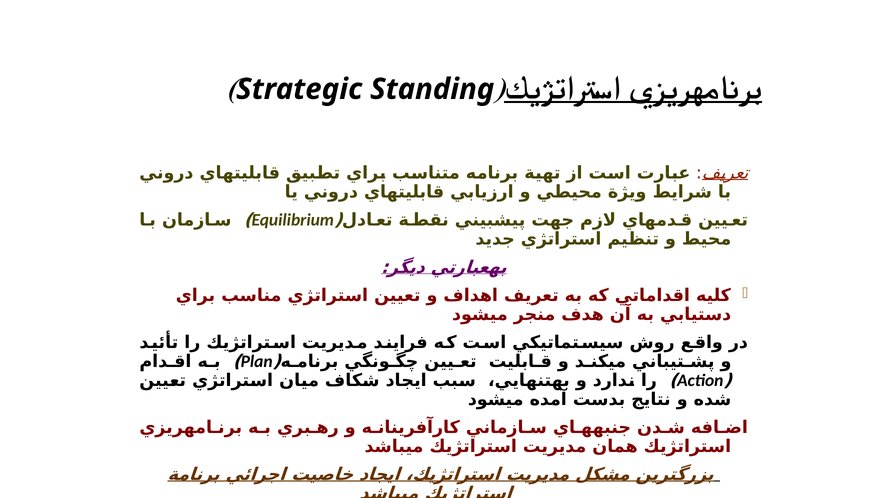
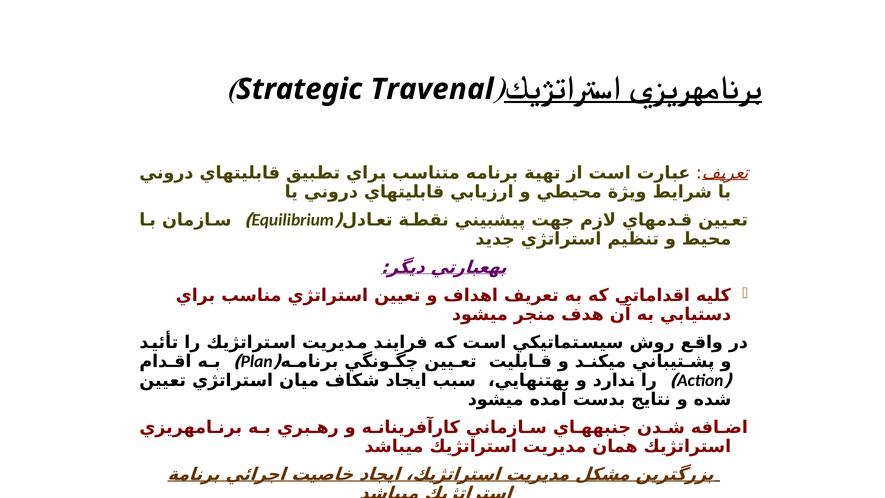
Standing: Standing -> Travenal (432, 89)
